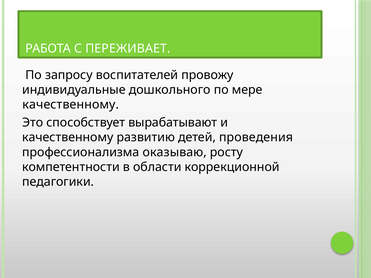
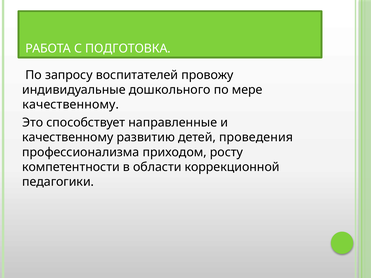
ПЕРЕЖИВАЕТ: ПЕРЕЖИВАЕТ -> ПОДГОТОВКА (128, 48)
вырабатывают: вырабатывают -> направленные (173, 123)
оказываю: оказываю -> приходом (175, 152)
